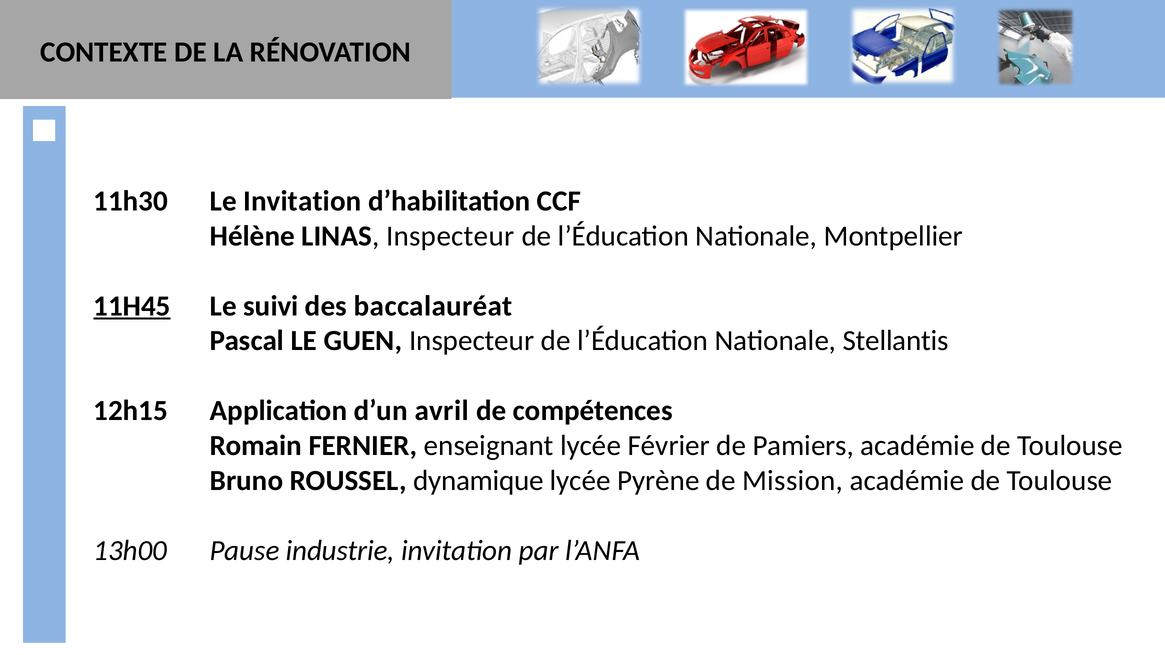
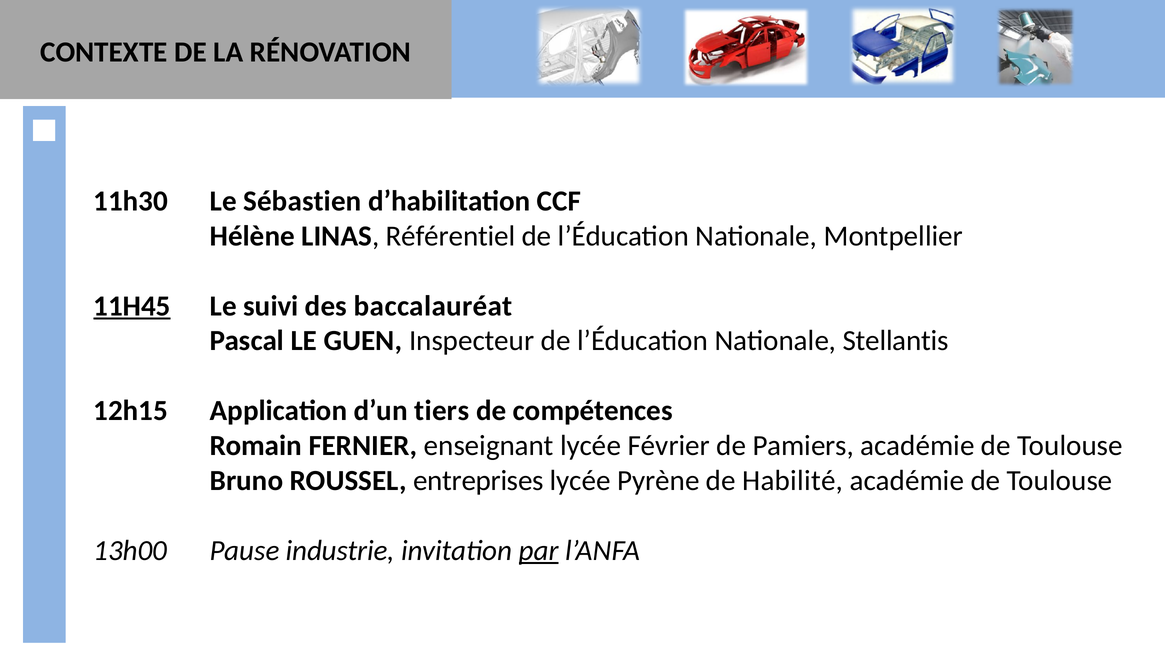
Le Invitation: Invitation -> Sébastien (302, 201)
LINAS Inspecteur: Inspecteur -> Référentiel (450, 236)
avril: avril -> tiers (442, 411)
dynamique: dynamique -> entreprises (478, 481)
Mission: Mission -> Habilité (793, 481)
par underline: none -> present (539, 551)
